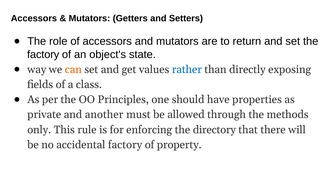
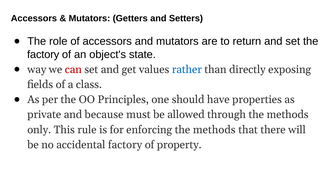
can colour: orange -> red (73, 70)
another: another -> because (104, 115)
enforcing the directory: directory -> methods (214, 130)
